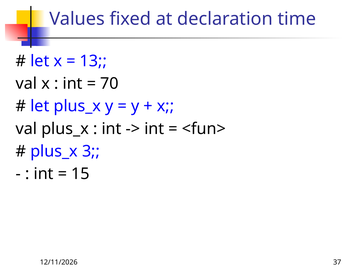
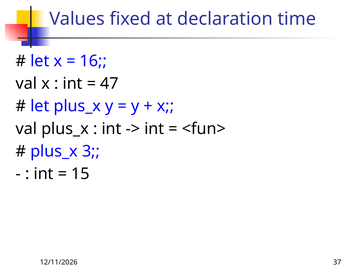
13: 13 -> 16 (93, 61)
70: 70 -> 47 (109, 84)
